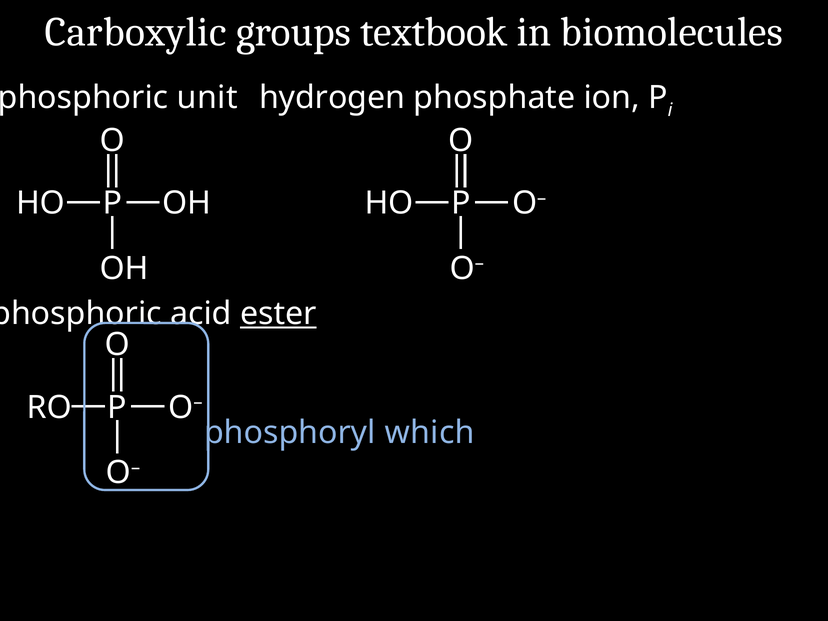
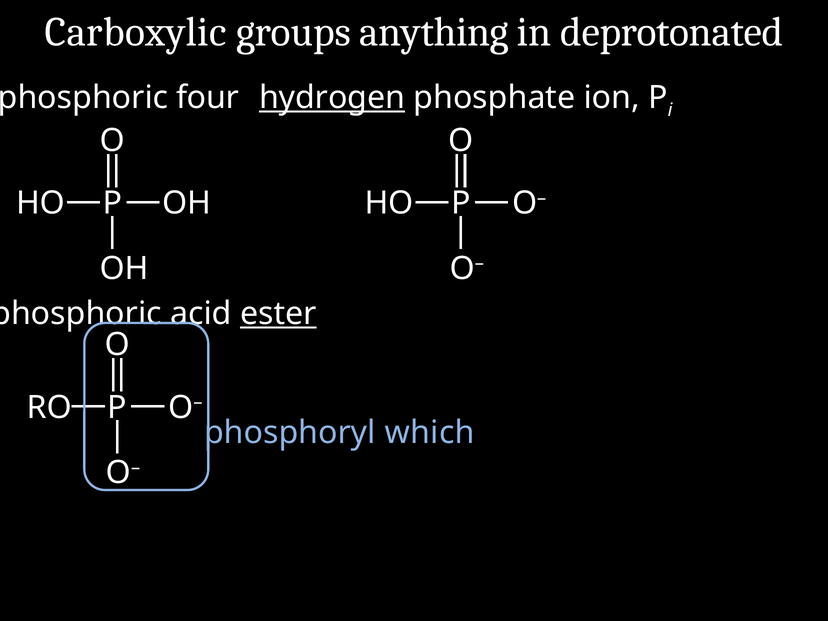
textbook: textbook -> anything (434, 32)
biomolecules: biomolecules -> deprotonated (672, 32)
unit: unit -> four (208, 98)
hydrogen underline: none -> present (332, 98)
